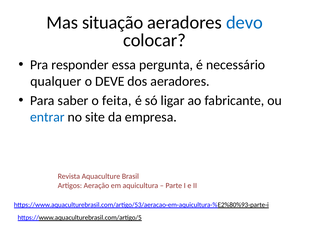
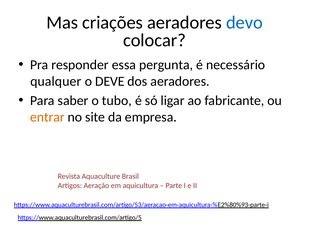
situação: situação -> criações (113, 22)
feita: feita -> tubo (117, 101)
entrar colour: blue -> orange (47, 117)
